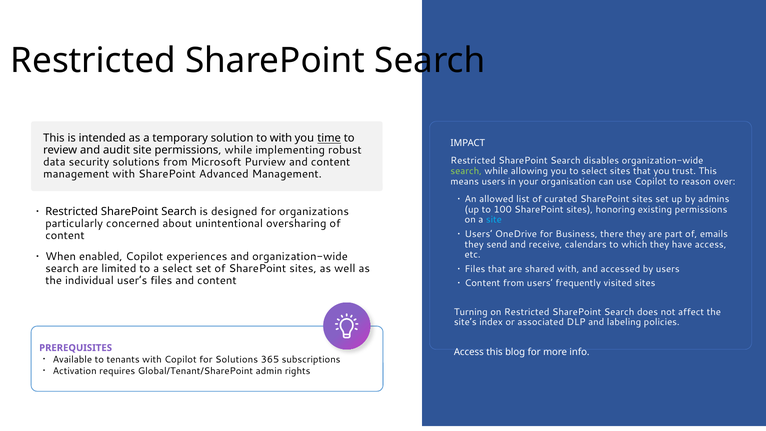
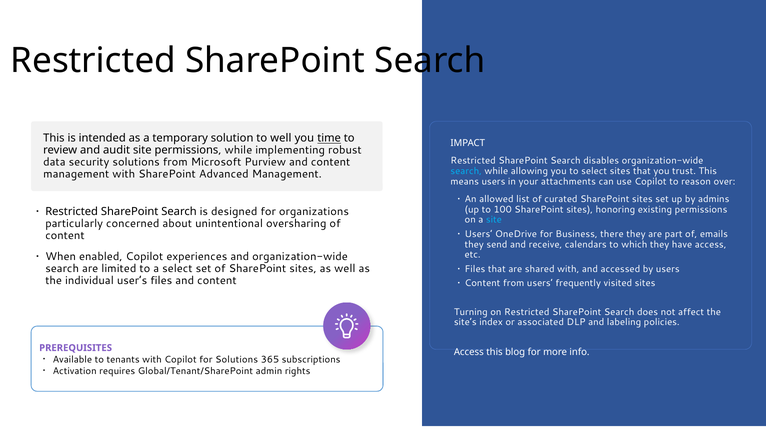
to with: with -> well (281, 138)
search colour: light green -> light blue (466, 171)
organisation: organisation -> attachments (568, 181)
